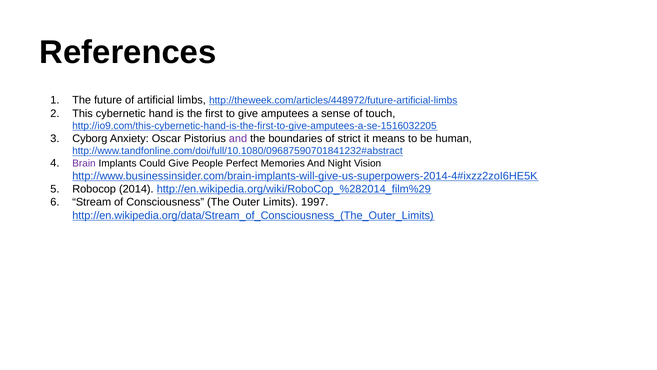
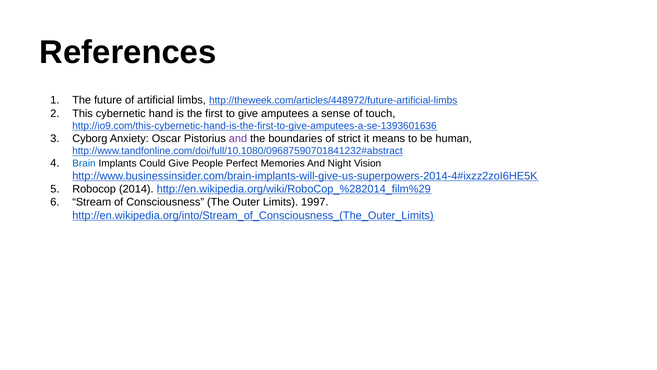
http://io9.com/this-cybernetic-hand-is-the-first-to-give-amputees-a-se-1516032205: http://io9.com/this-cybernetic-hand-is-the-first-to-give-amputees-a-se-1516032205 -> http://io9.com/this-cybernetic-hand-is-the-first-to-give-amputees-a-se-1393601636 (254, 126)
Brain colour: purple -> blue (84, 163)
http://en.wikipedia.org/data/Stream_of_Consciousness_(The_Outer_Limits: http://en.wikipedia.org/data/Stream_of_Consciousness_(The_Outer_Limits -> http://en.wikipedia.org/into/Stream_of_Consciousness_(The_Outer_Limits (253, 215)
